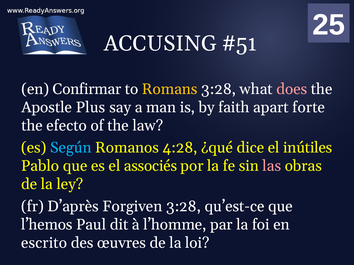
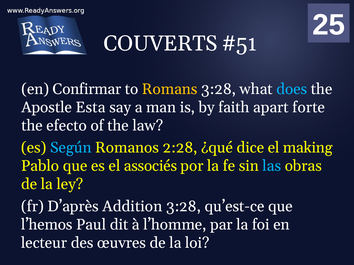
ACCUSING: ACCUSING -> COUVERTS (161, 44)
does colour: pink -> light blue (292, 89)
Plus: Plus -> Esta (91, 107)
4:28: 4:28 -> 2:28 (180, 148)
inútiles: inútiles -> making (308, 148)
las colour: pink -> light blue (272, 166)
Forgiven: Forgiven -> Addition (132, 207)
escrito: escrito -> lecteur (44, 243)
